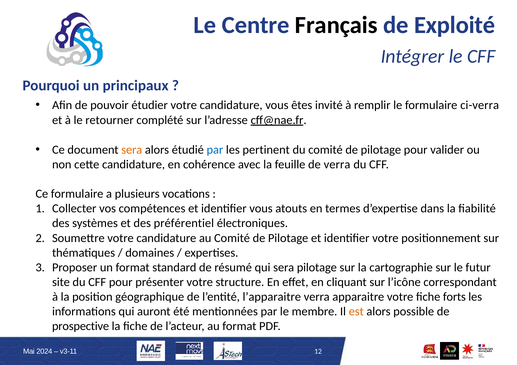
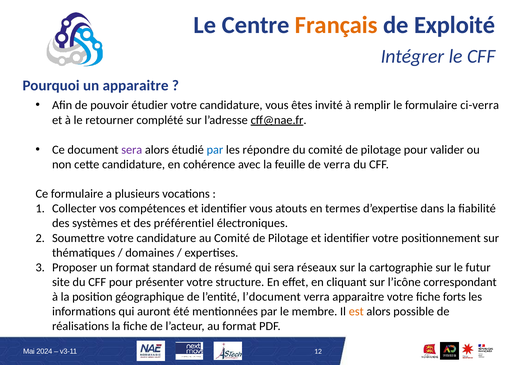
Français colour: black -> orange (336, 25)
un principaux: principaux -> apparaitre (136, 86)
sera colour: orange -> purple (132, 150)
pertinent: pertinent -> répondre (266, 150)
sera pilotage: pilotage -> réseaux (317, 268)
l’apparaitre: l’apparaitre -> l’document (272, 297)
prospective: prospective -> réalisations (81, 327)
